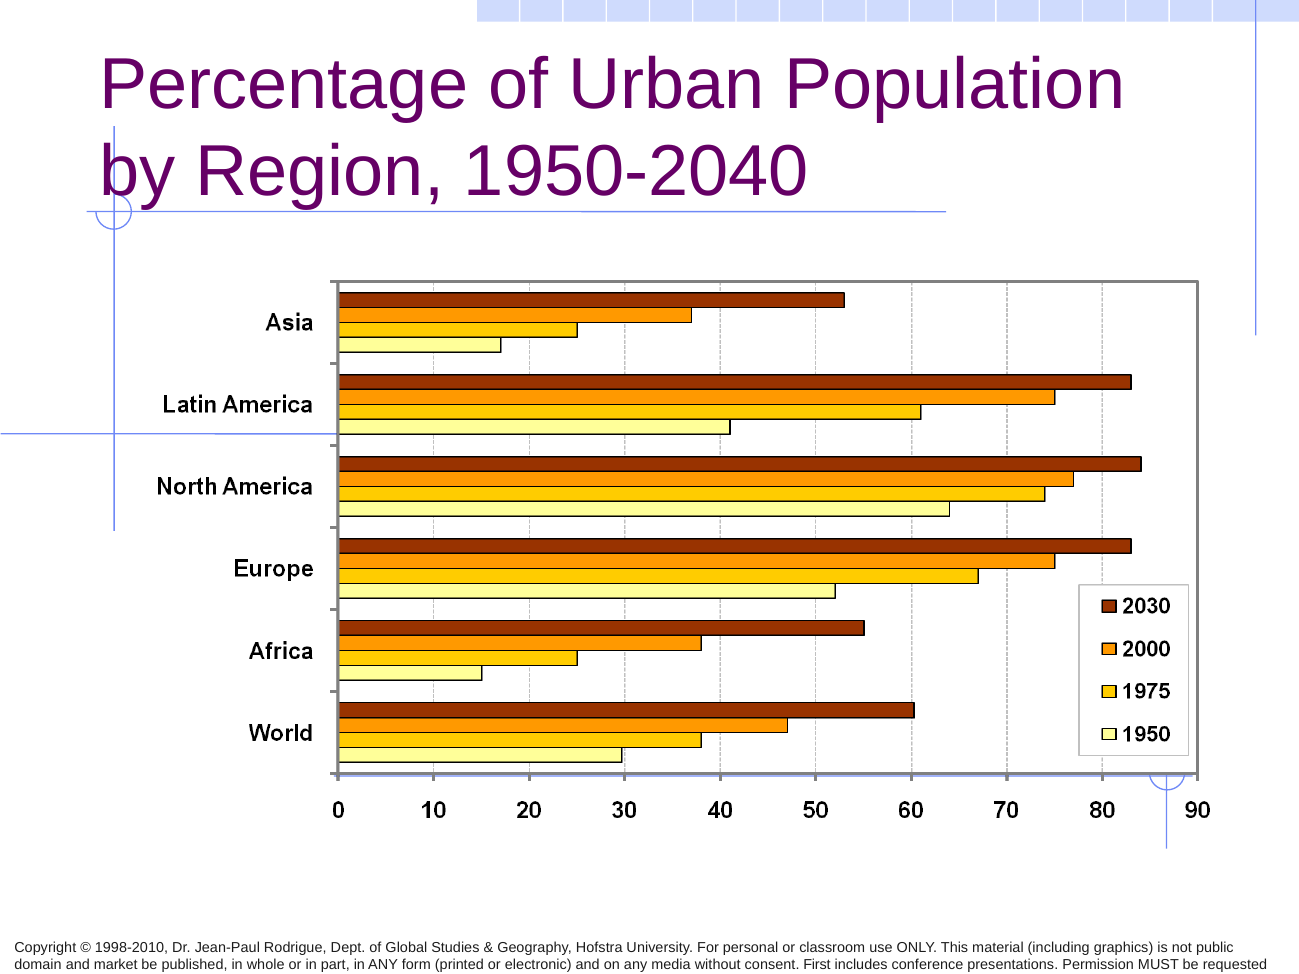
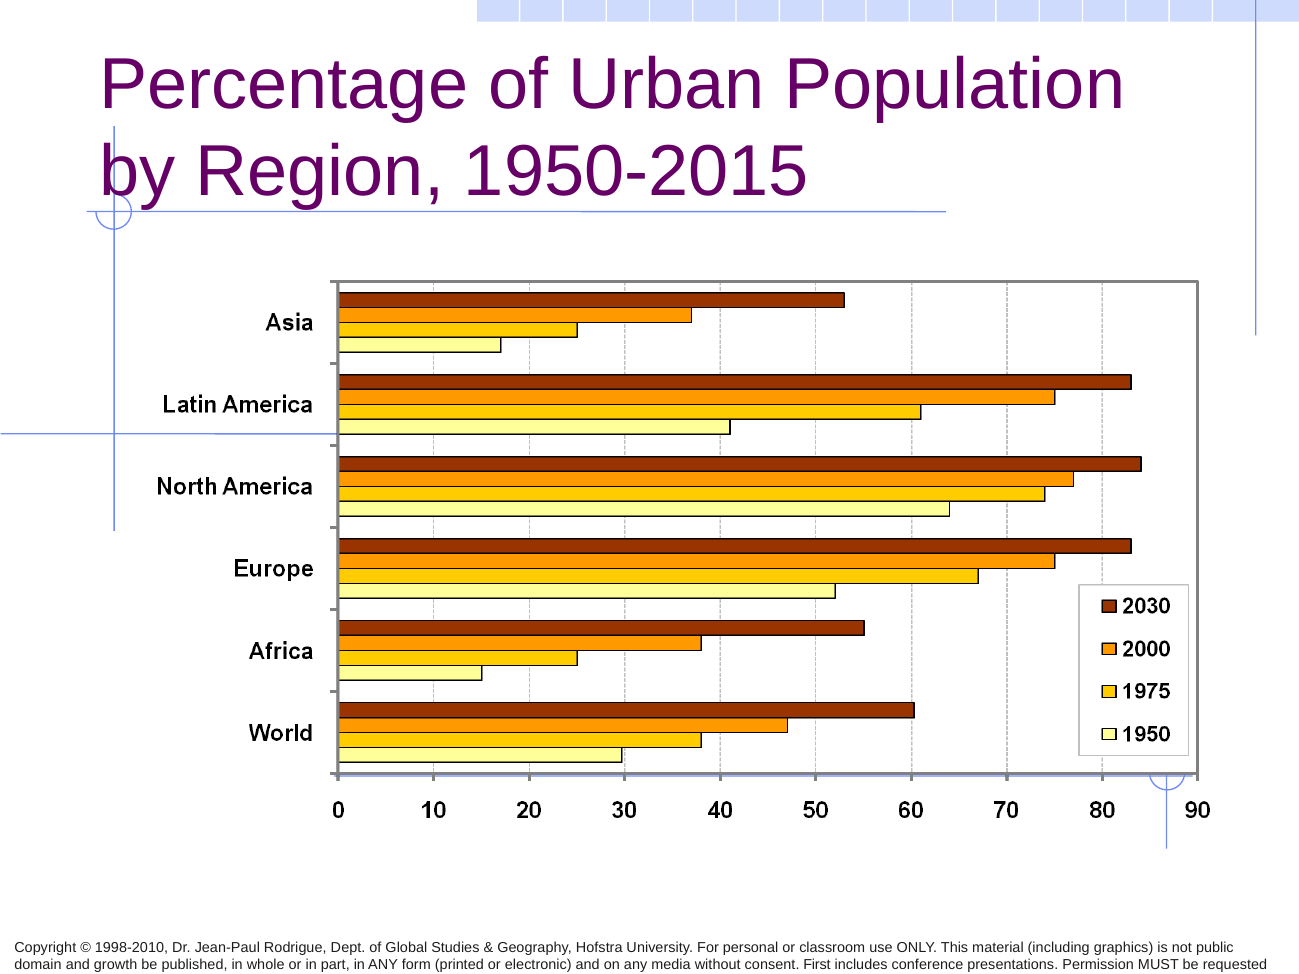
1950-2040: 1950-2040 -> 1950-2015 (636, 172)
market: market -> growth (116, 965)
